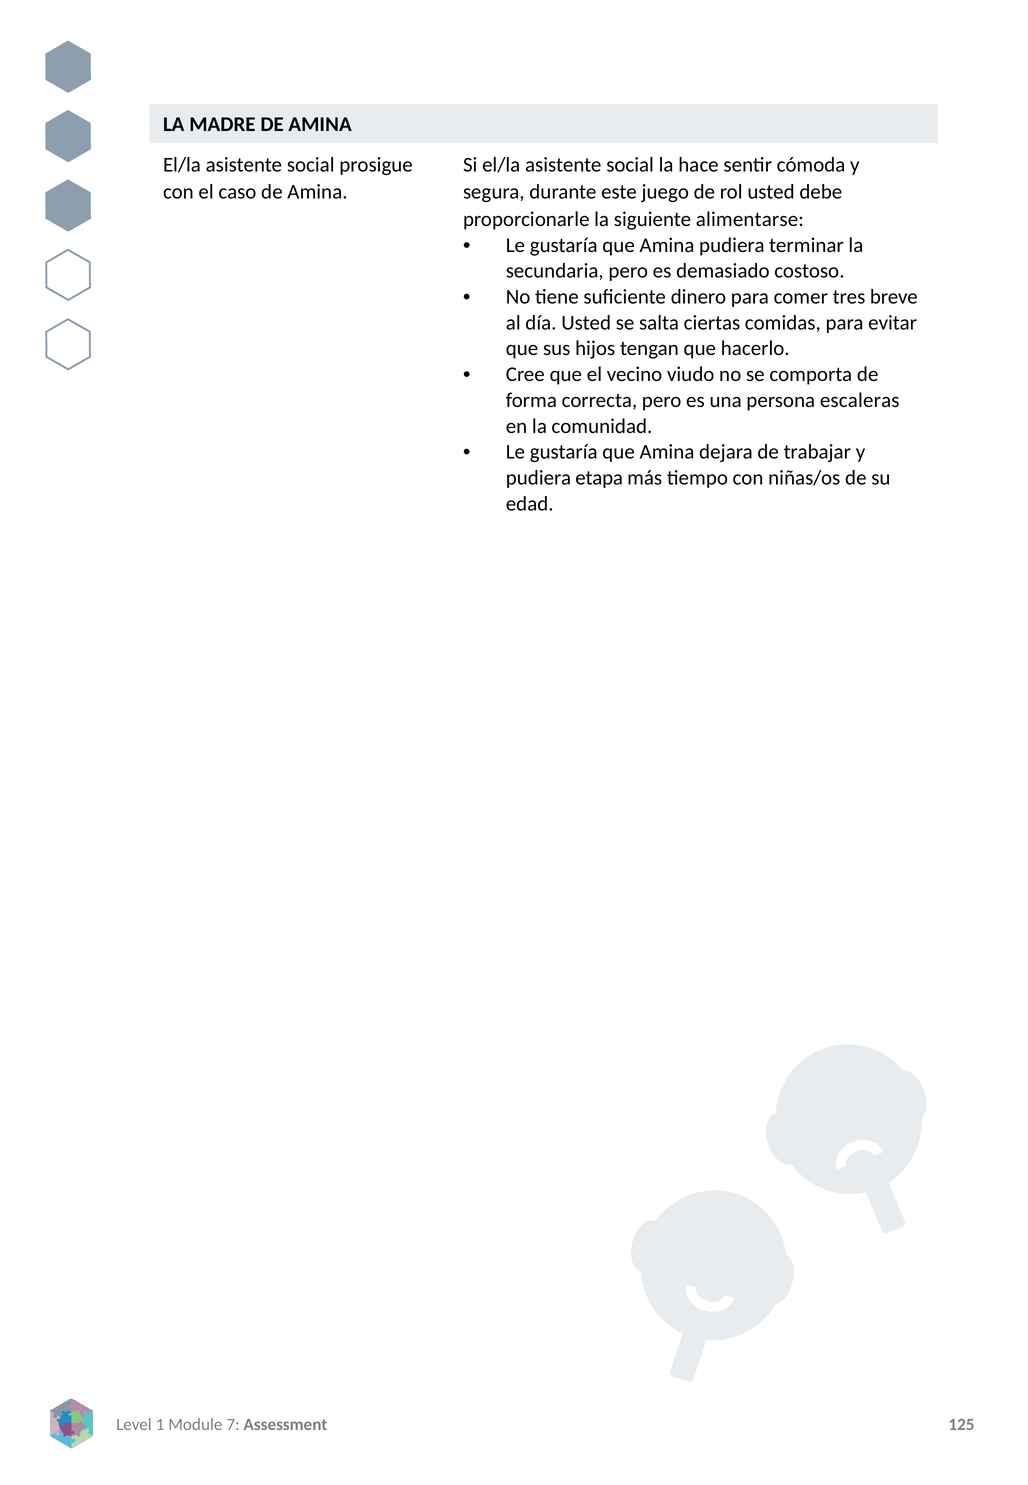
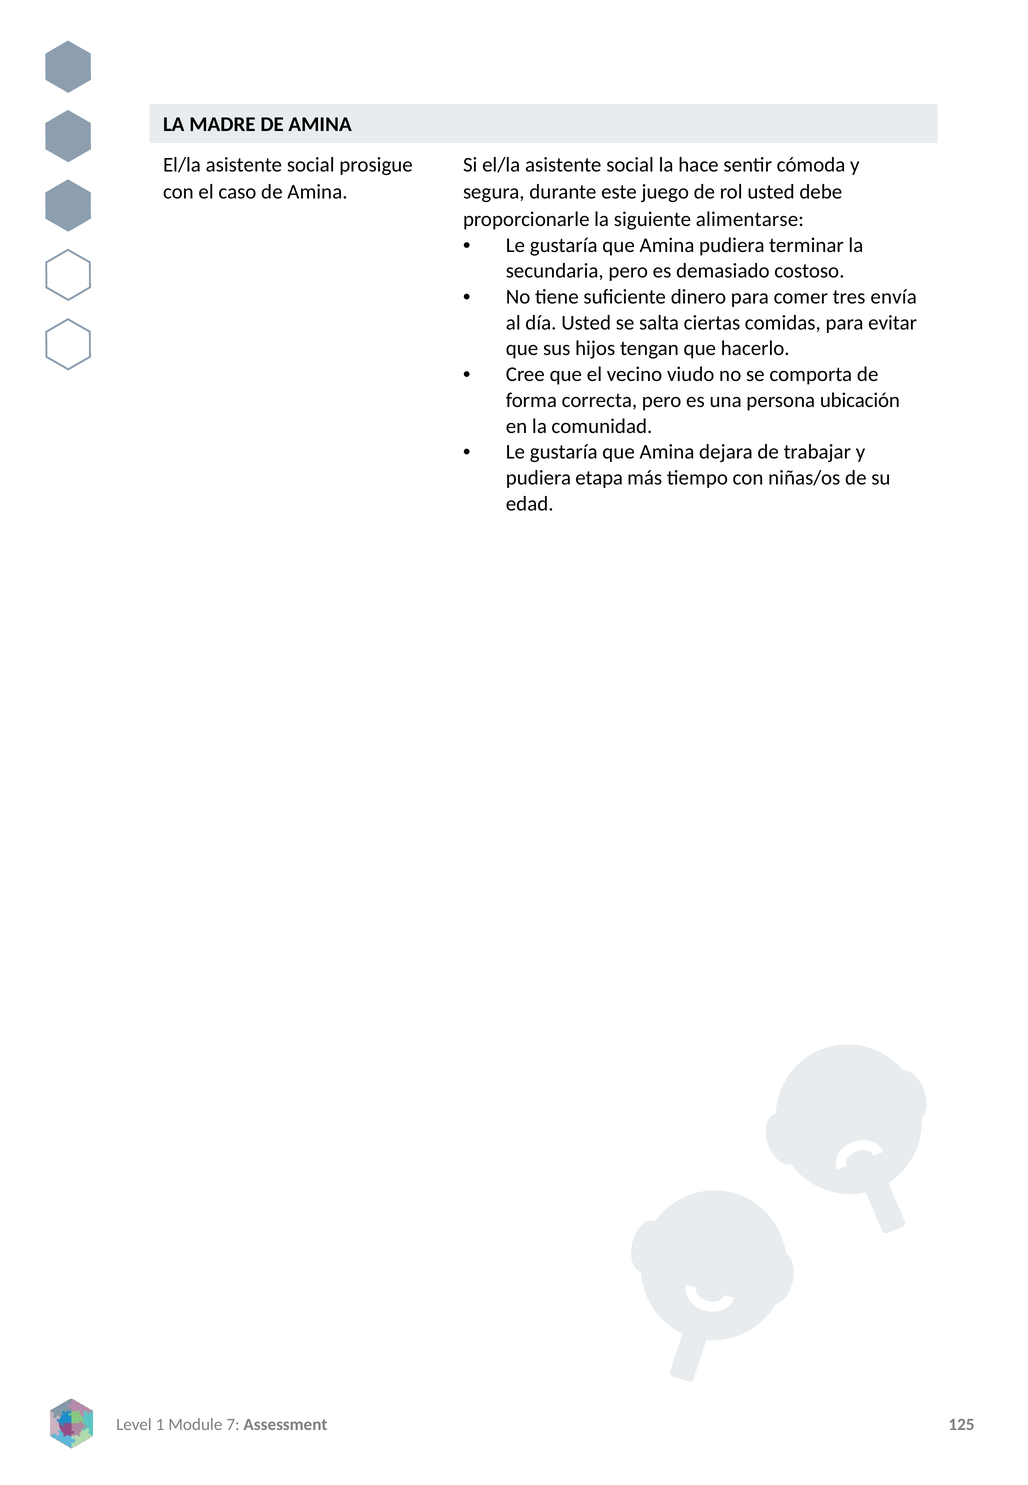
breve: breve -> envía (894, 297)
escaleras: escaleras -> ubicación (860, 400)
